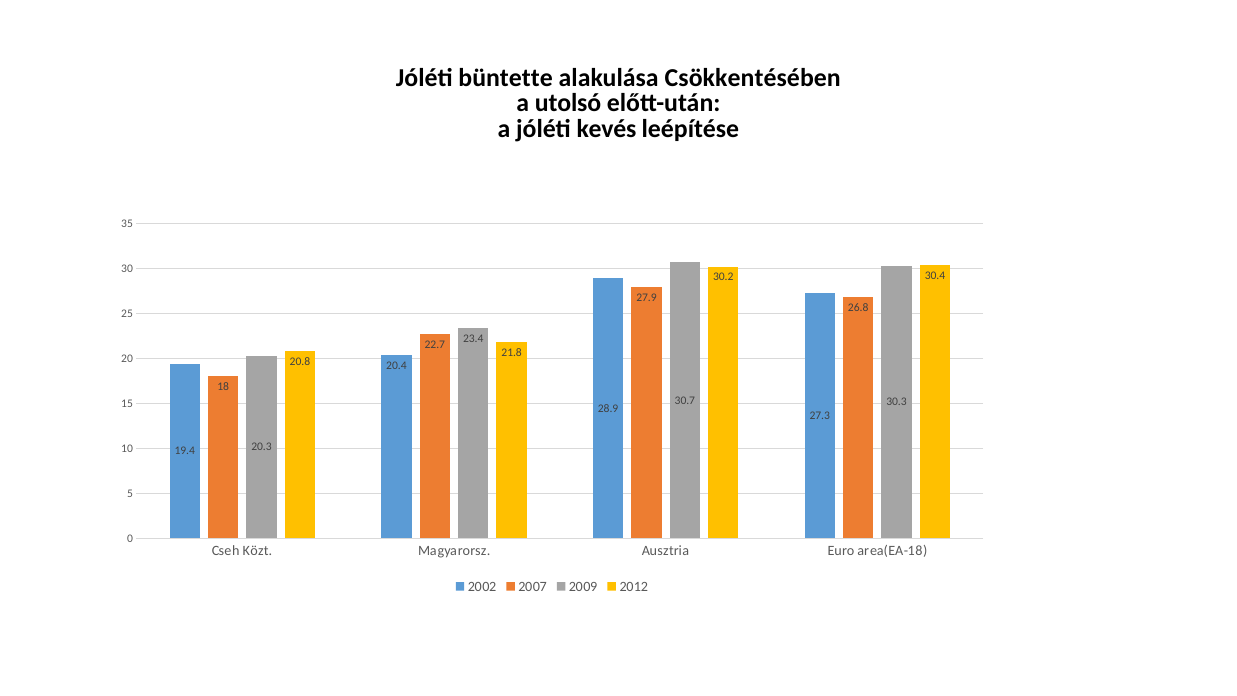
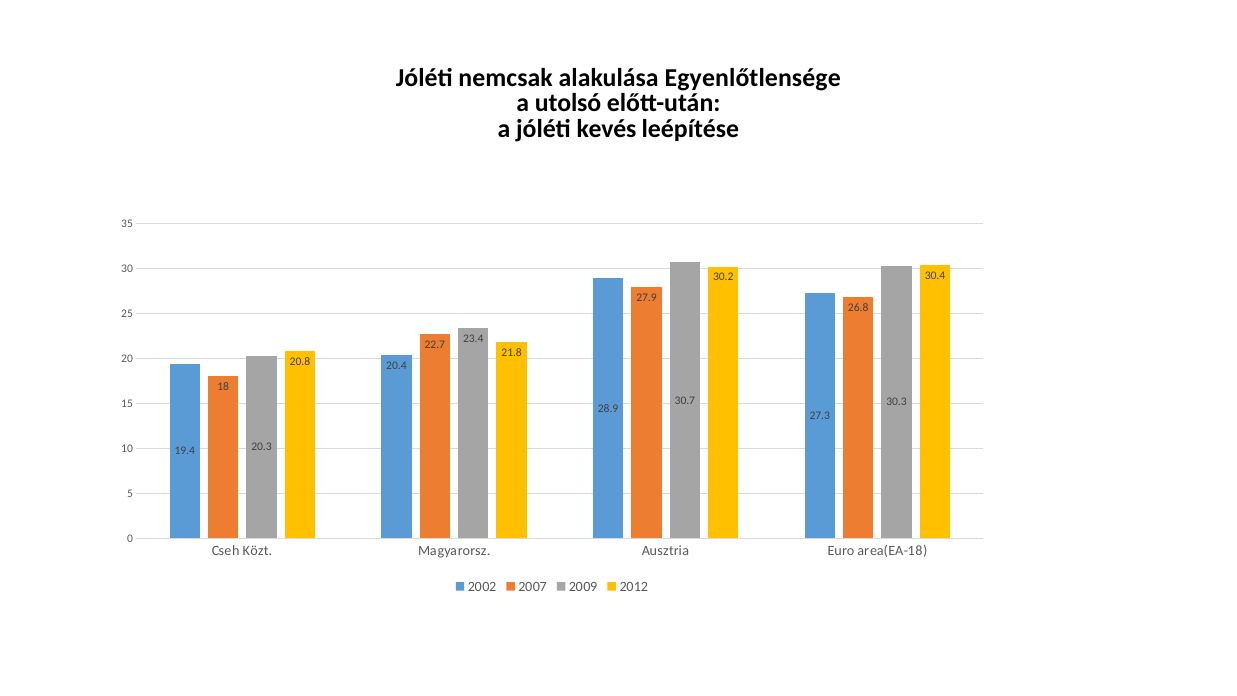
büntette: büntette -> nemcsak (506, 78)
Csökkentésében: Csökkentésében -> Egyenlőtlensége (753, 78)
